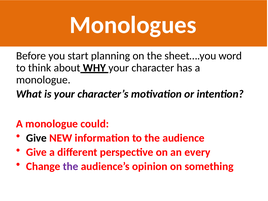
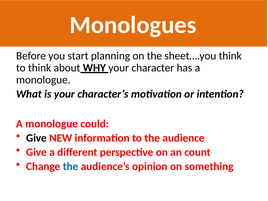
sheet….you word: word -> think (230, 56)
every: every -> count (197, 152)
the colour: purple -> blue (71, 166)
